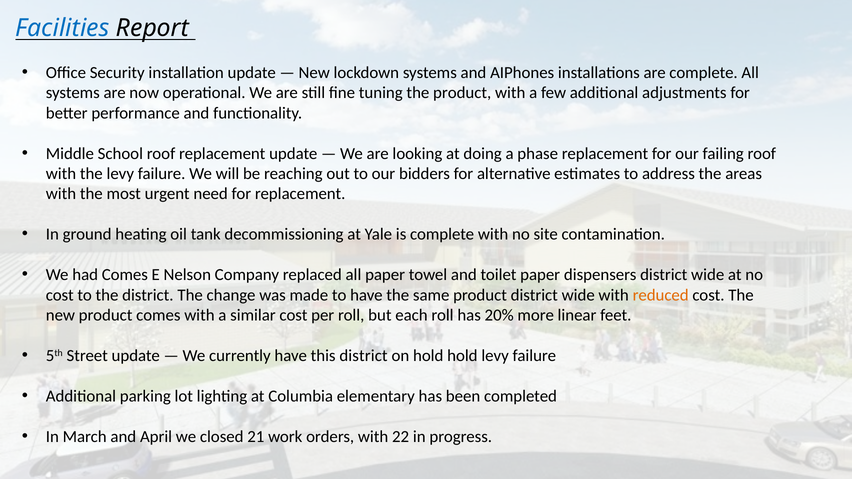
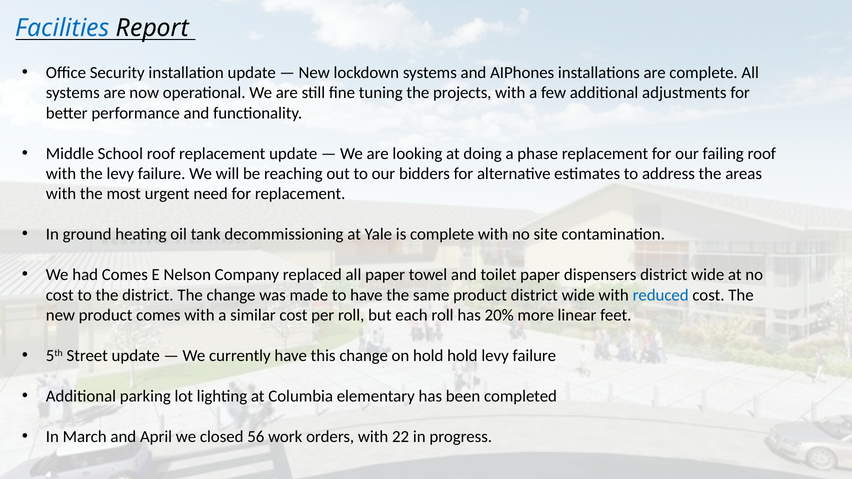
the product: product -> projects (462, 93)
reduced colour: orange -> blue (661, 295)
this district: district -> change (364, 356)
21: 21 -> 56 (256, 437)
